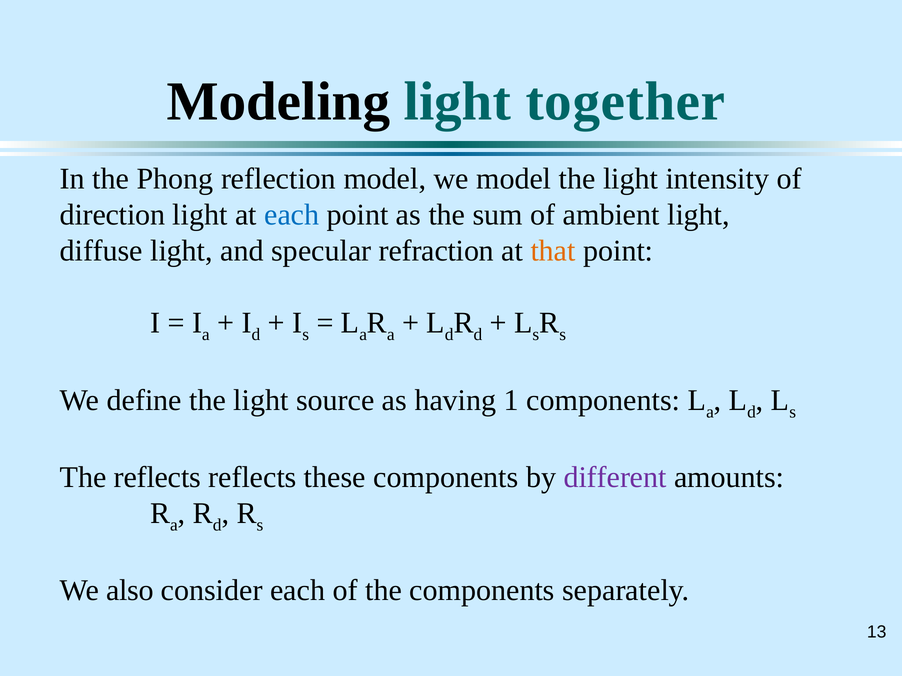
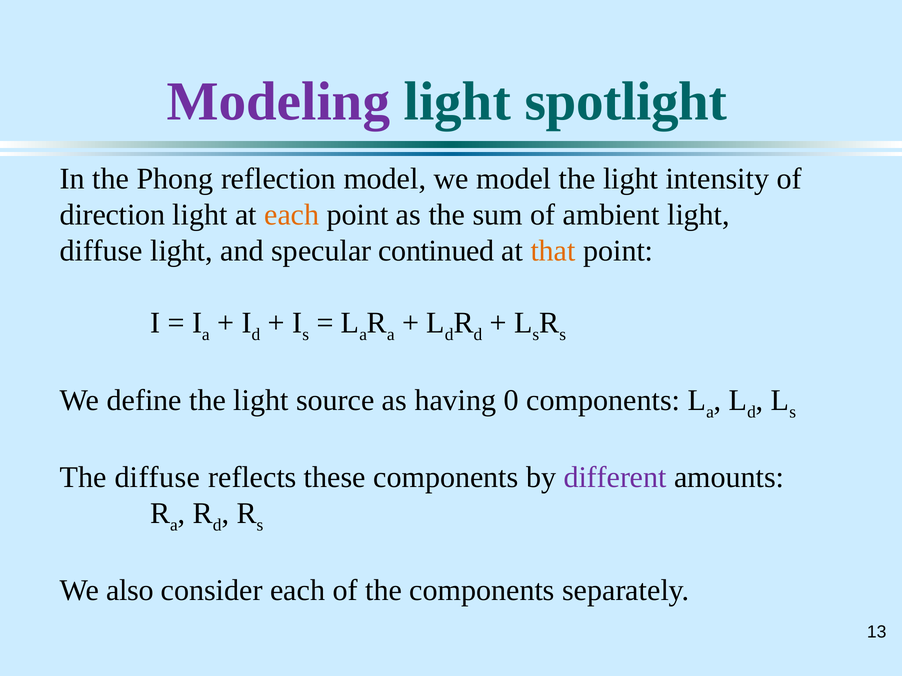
Modeling colour: black -> purple (278, 102)
together: together -> spotlight (626, 102)
each colour: blue -> orange (292, 215)
refraction: refraction -> continued (436, 251)
1: 1 -> 0 (511, 400)
The reflects: reflects -> diffuse (157, 478)
